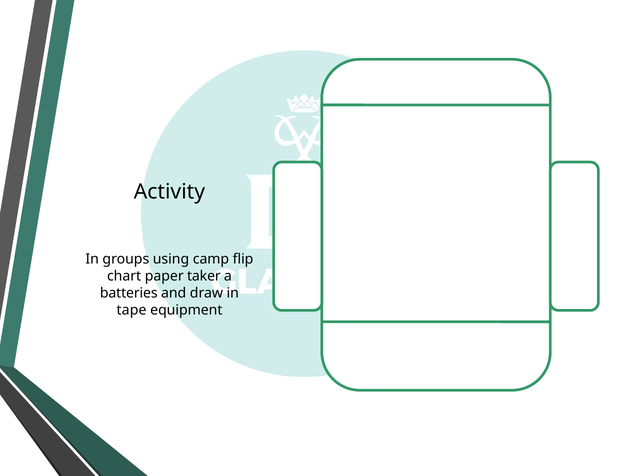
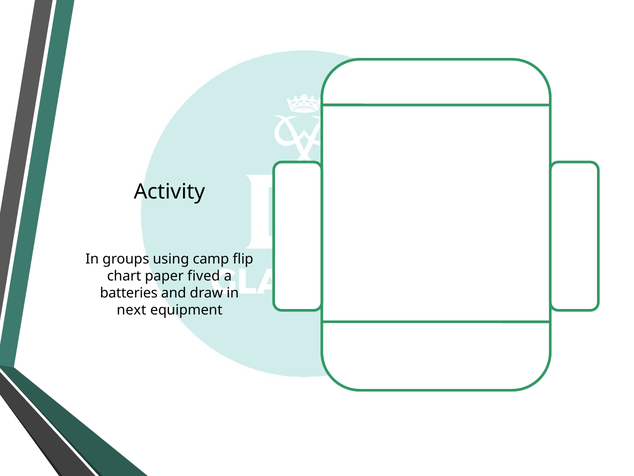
taker: taker -> fived (204, 276)
tape: tape -> next (131, 310)
